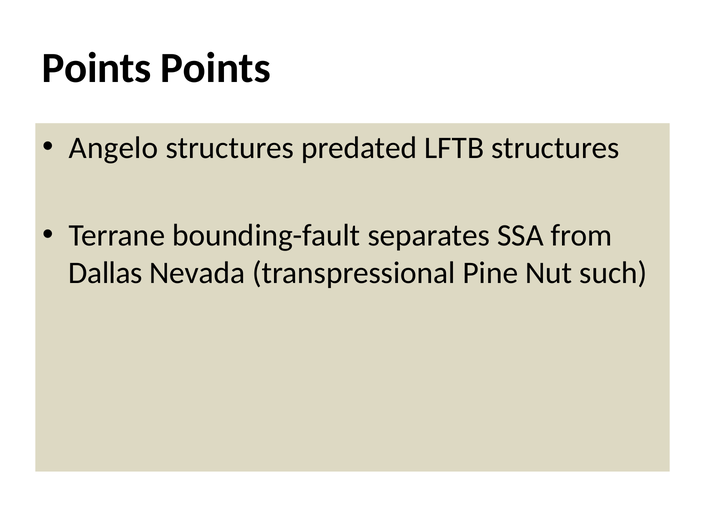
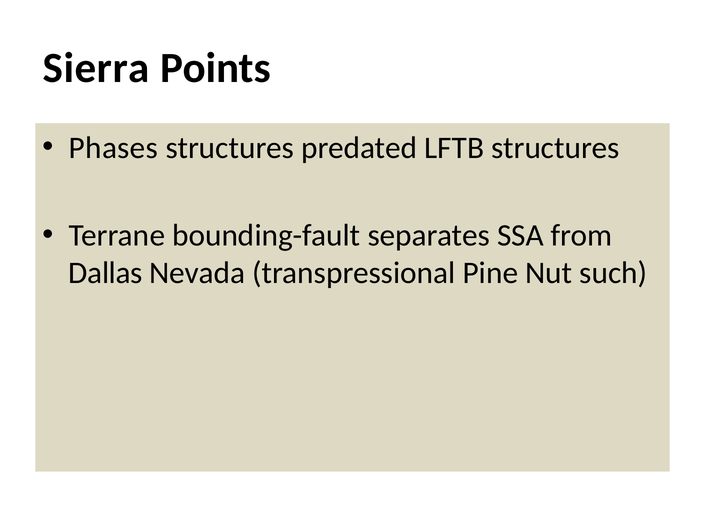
Points: Points -> Sierra (96, 68)
Angelo: Angelo -> Phases (113, 148)
